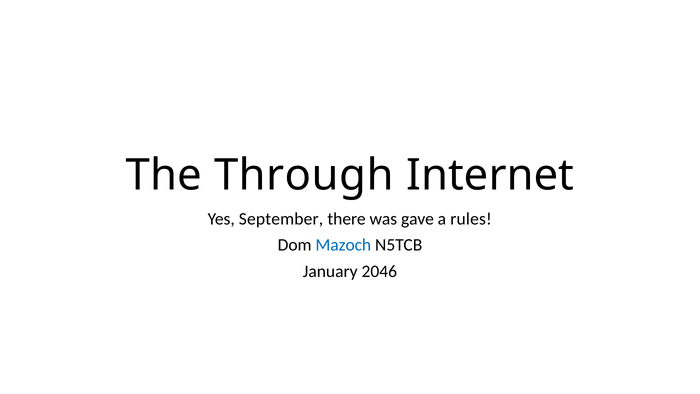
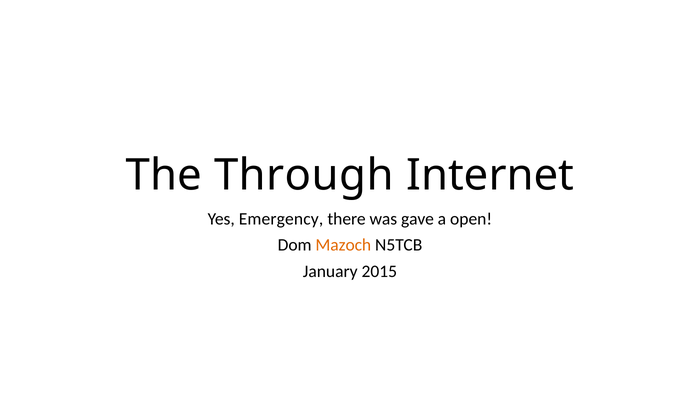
September: September -> Emergency (281, 219)
rules: rules -> open (471, 219)
Mazoch colour: blue -> orange (343, 245)
2046: 2046 -> 2015 (379, 271)
